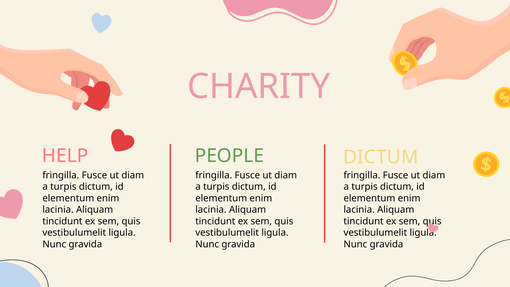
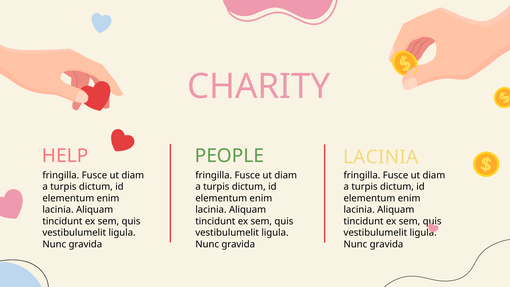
DICTUM: DICTUM -> LACINIA (381, 157)
